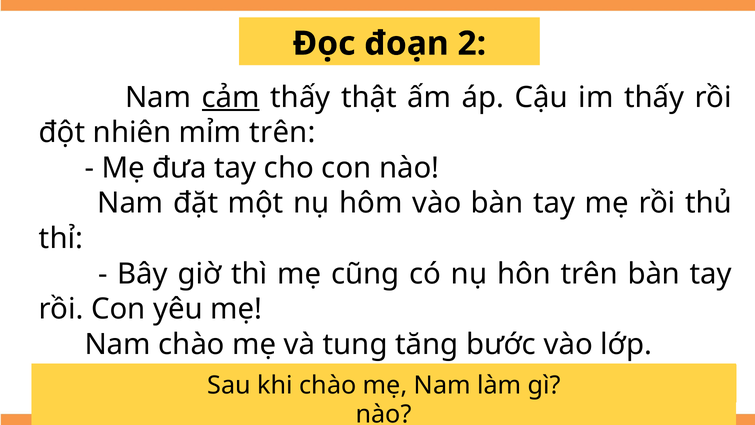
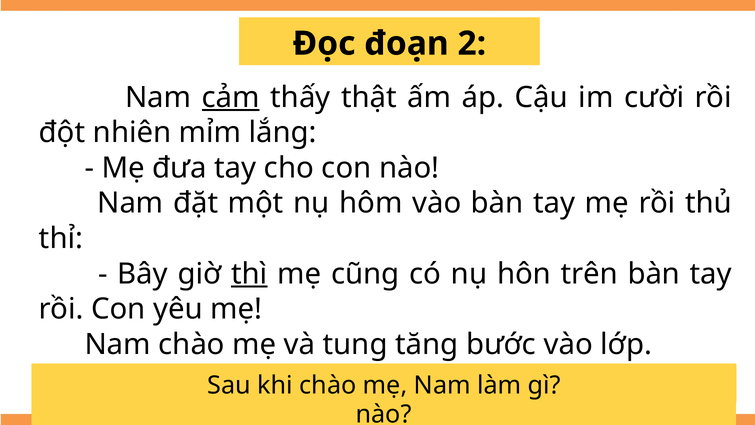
im thấy: thấy -> cười (654, 97)
mỉm trên: trên -> lắng (283, 133)
thì underline: none -> present (249, 274)
